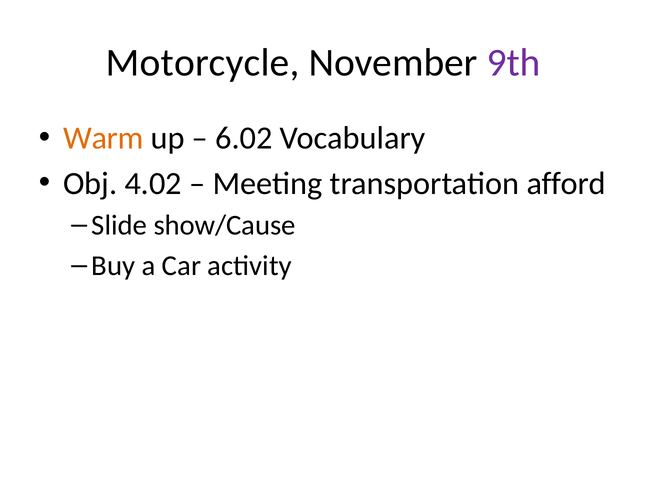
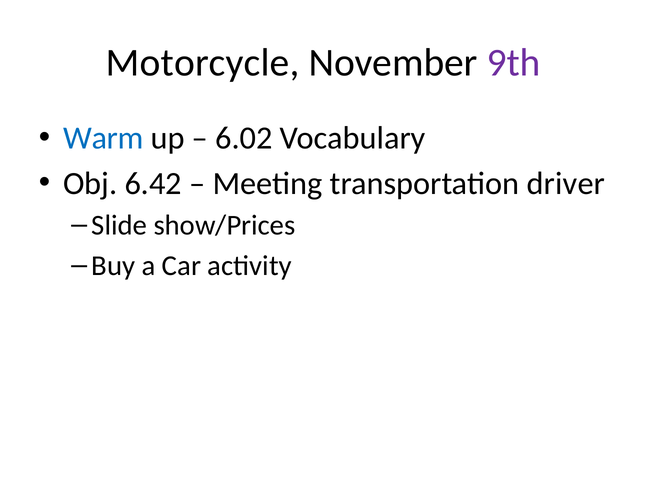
Warm colour: orange -> blue (103, 138)
4.02: 4.02 -> 6.42 (153, 183)
afford: afford -> driver (566, 183)
show/Cause: show/Cause -> show/Prices (225, 226)
